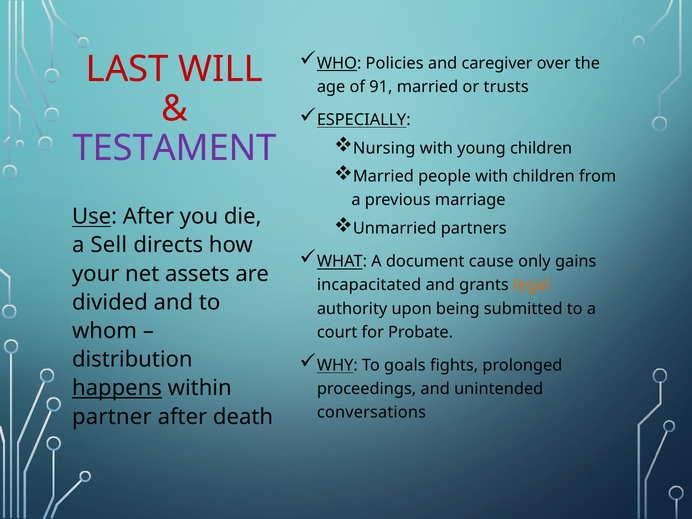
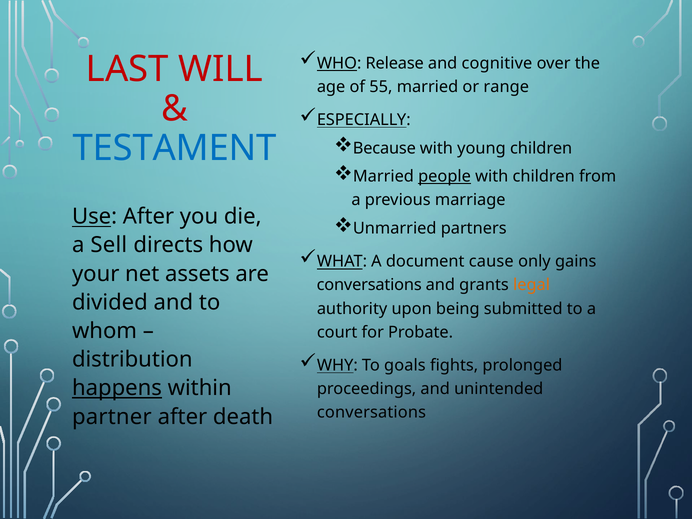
Policies: Policies -> Release (395, 63)
caregiver: caregiver -> cognitive (497, 63)
91: 91 -> 55 (381, 87)
trusts: trusts -> range (506, 87)
Nursing: Nursing -> Because (384, 148)
TESTAMENT colour: purple -> blue (175, 148)
people underline: none -> present (445, 177)
incapacitated: incapacitated -> conversations (369, 285)
